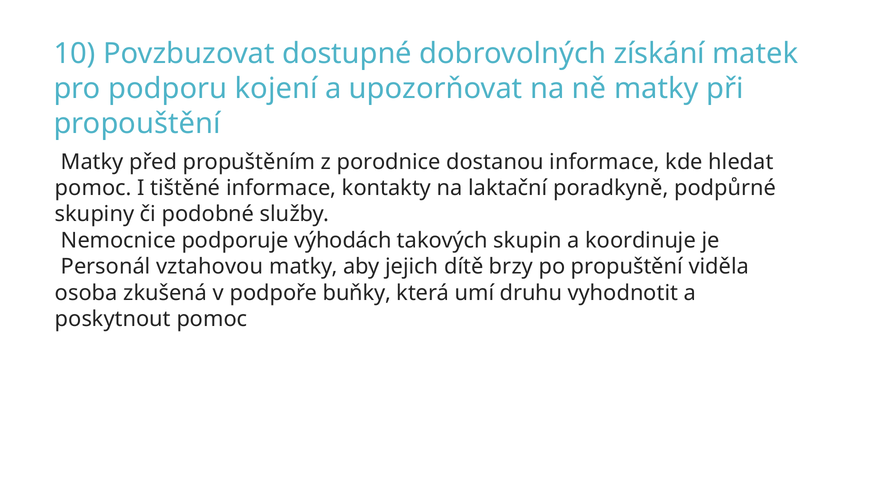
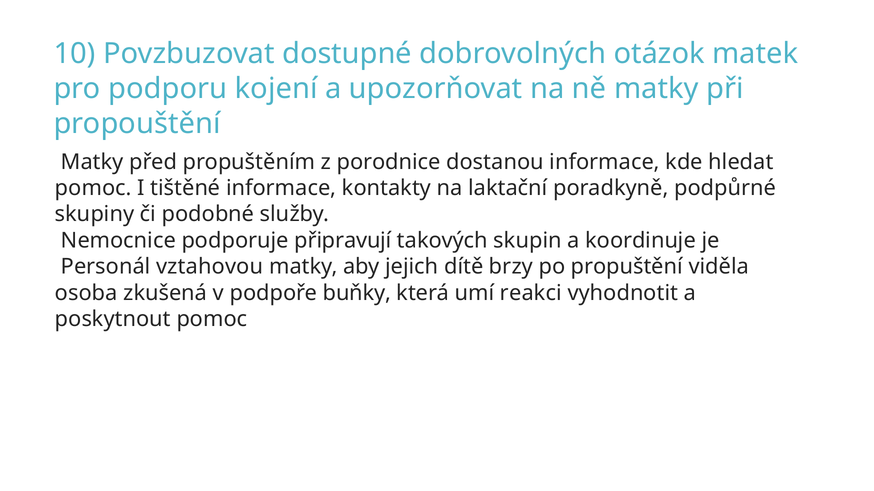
získání: získání -> otázok (659, 54)
výhodách: výhodách -> připravují (343, 241)
druhu: druhu -> reakci (531, 293)
